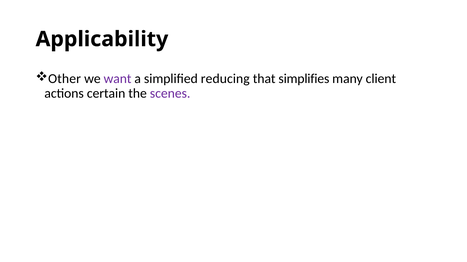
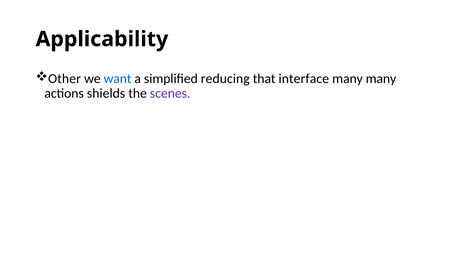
want colour: purple -> blue (118, 79)
simplifies: simplifies -> interface (304, 79)
many client: client -> many (381, 79)
certain: certain -> shields (106, 94)
